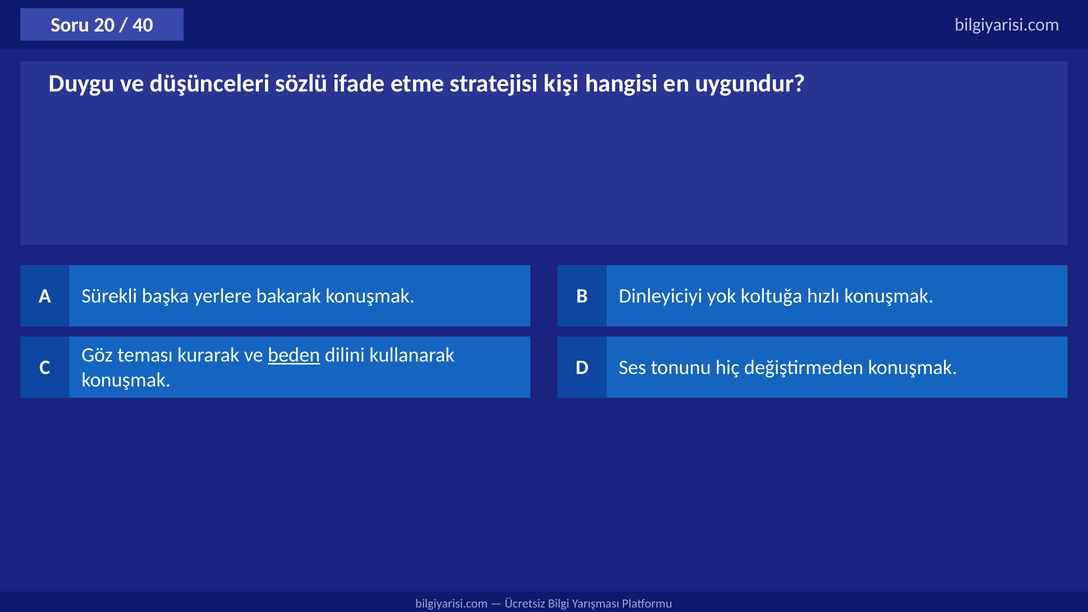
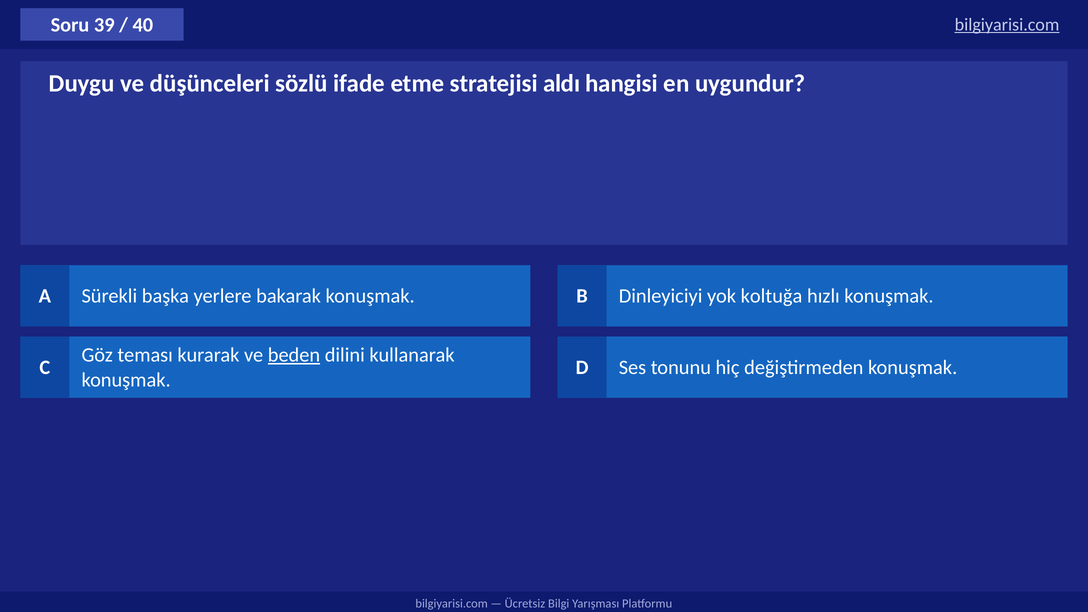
20: 20 -> 39 (104, 25)
bilgiyarisi.com underline: none -> present (1007, 25)
kişi: kişi -> aldı (562, 84)
